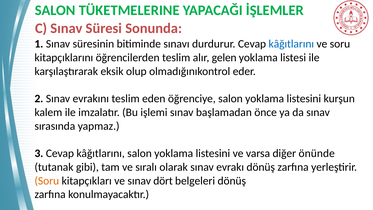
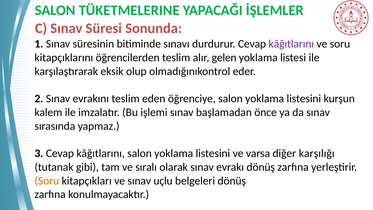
kâğıtlarını colour: blue -> purple (291, 44)
önünde: önünde -> karşılığı (317, 153)
dört: dört -> uçlu (163, 181)
